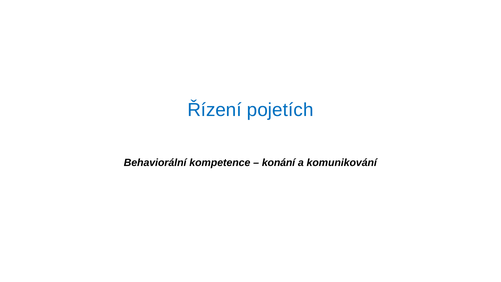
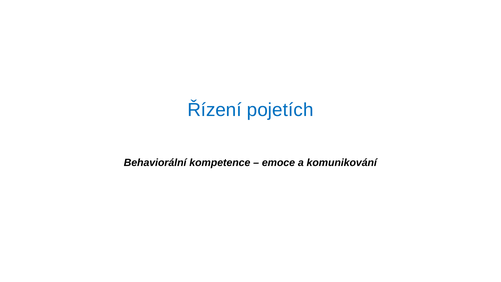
konání: konání -> emoce (278, 163)
